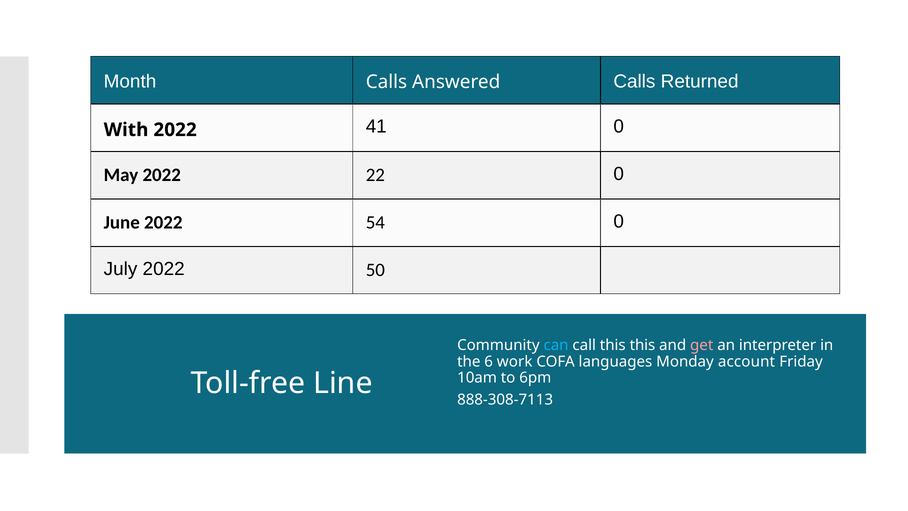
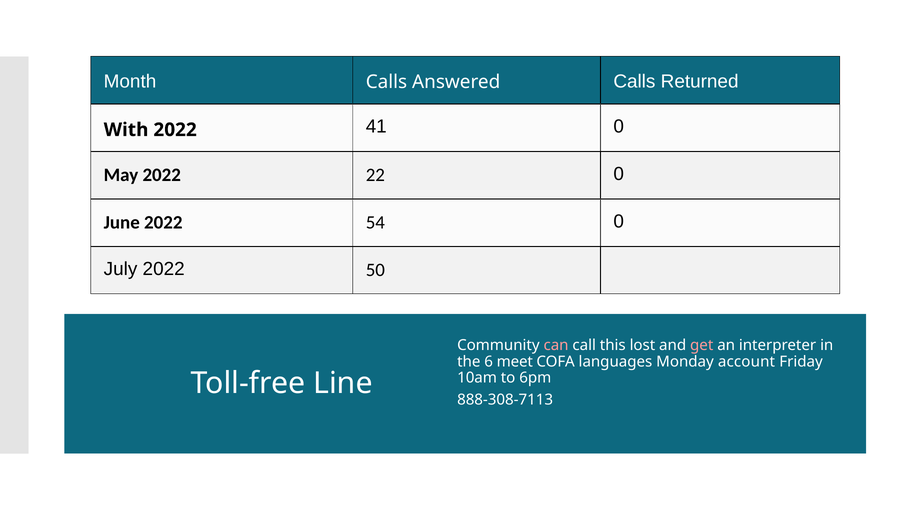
can colour: light blue -> pink (556, 345)
this this: this -> lost (642, 345)
work: work -> meet (515, 361)
